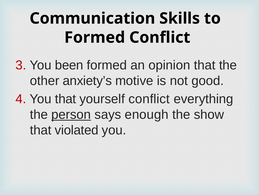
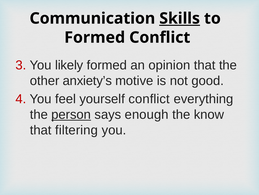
Skills underline: none -> present (180, 18)
been: been -> likely (69, 65)
You that: that -> feel (65, 99)
show: show -> know (209, 114)
violated: violated -> filtering (77, 130)
